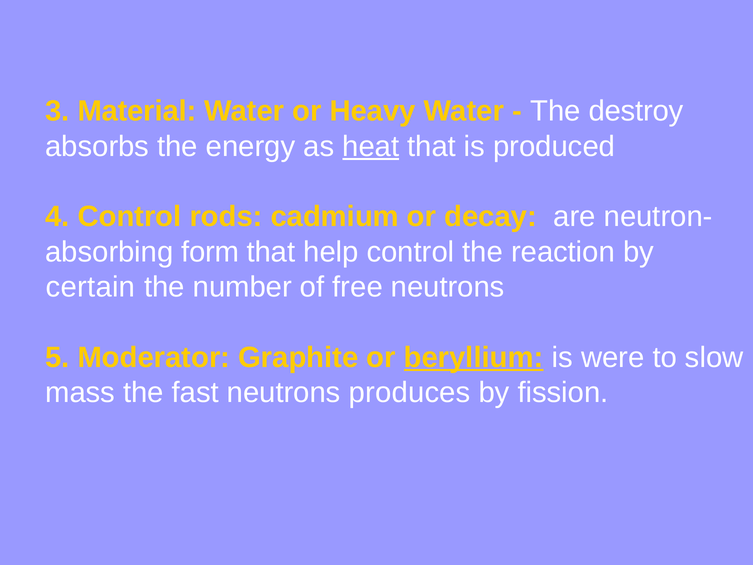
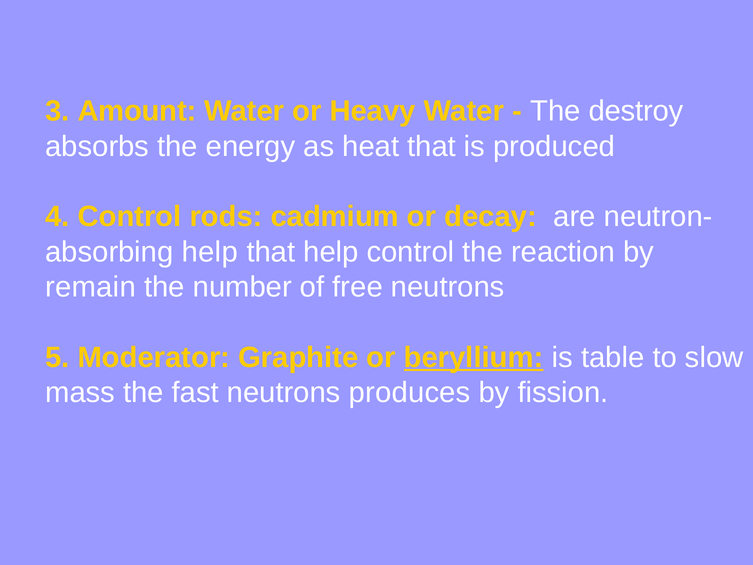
Material: Material -> Amount (137, 111)
heat underline: present -> none (371, 146)
form: form -> help (210, 252)
certain: certain -> remain (90, 287)
were: were -> table (613, 357)
